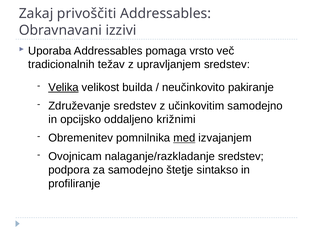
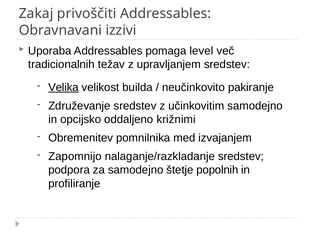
vrsto: vrsto -> level (201, 51)
med underline: present -> none (184, 138)
Ovojnicam: Ovojnicam -> Zapomnijo (75, 156)
sintakso: sintakso -> popolnih (217, 170)
